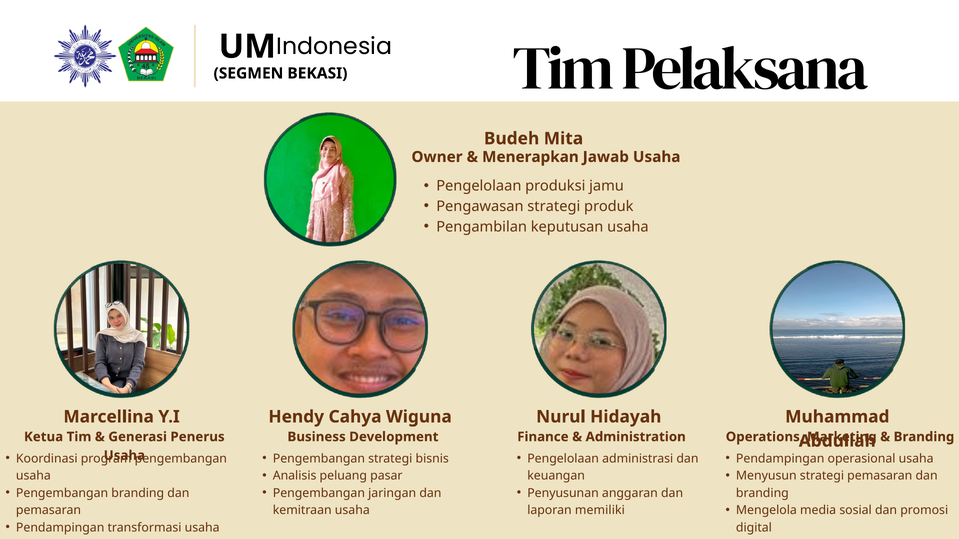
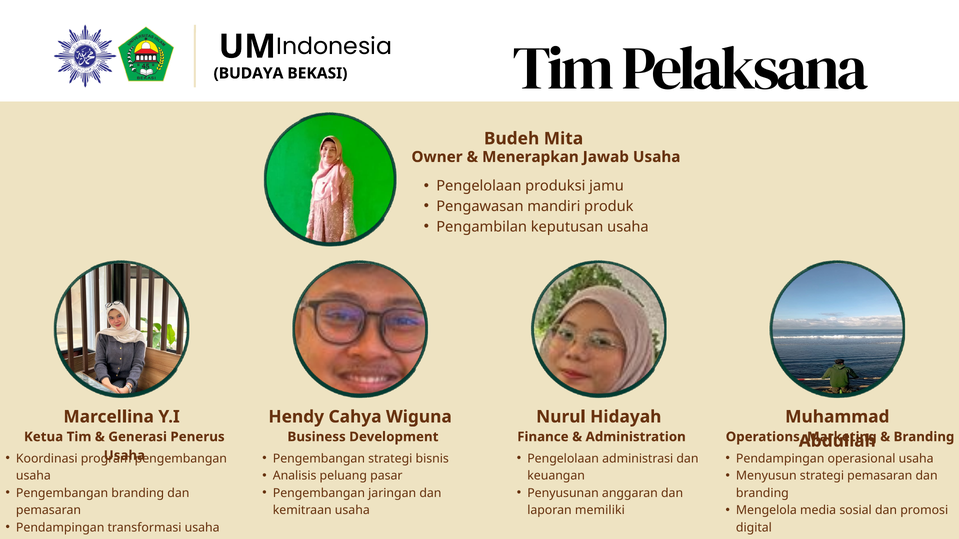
SEGMEN: SEGMEN -> BUDAYA (248, 73)
Pengawasan strategi: strategi -> mandiri (554, 207)
